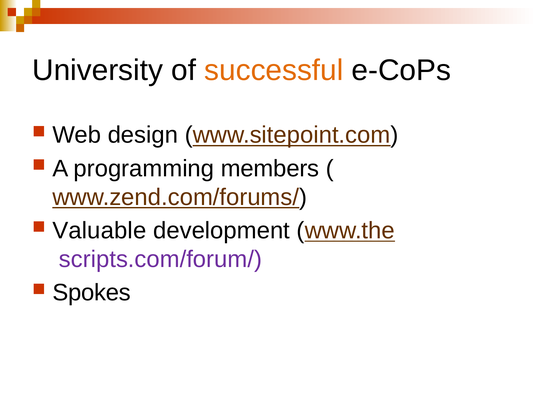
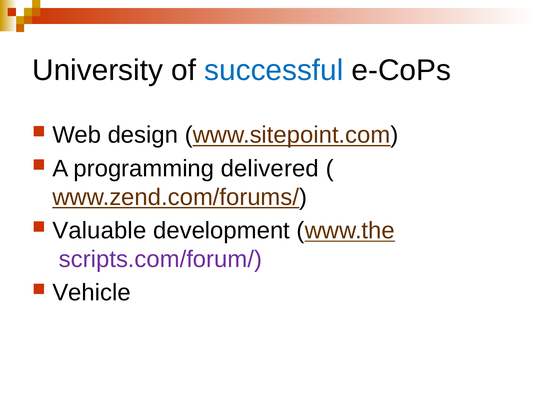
successful colour: orange -> blue (274, 70)
members: members -> delivered (270, 168)
Spokes: Spokes -> Vehicle (92, 293)
